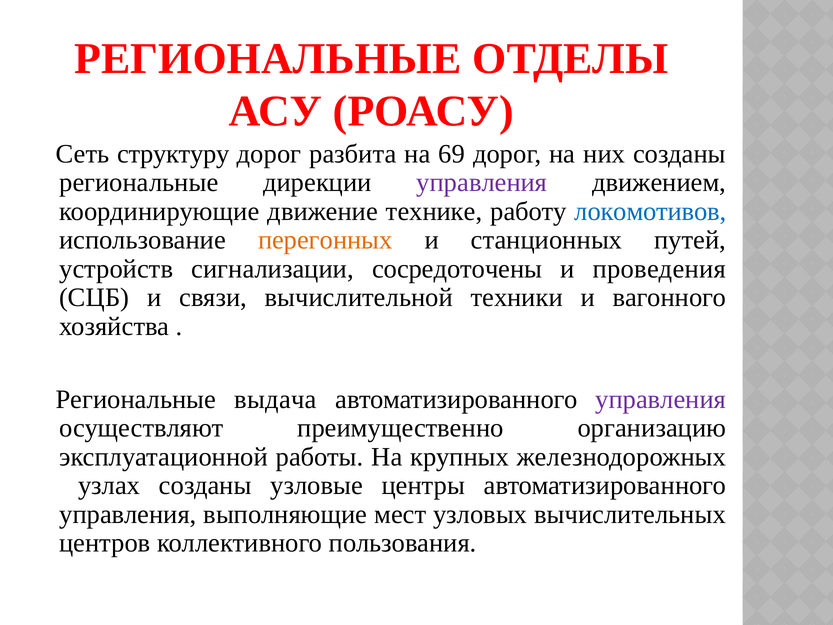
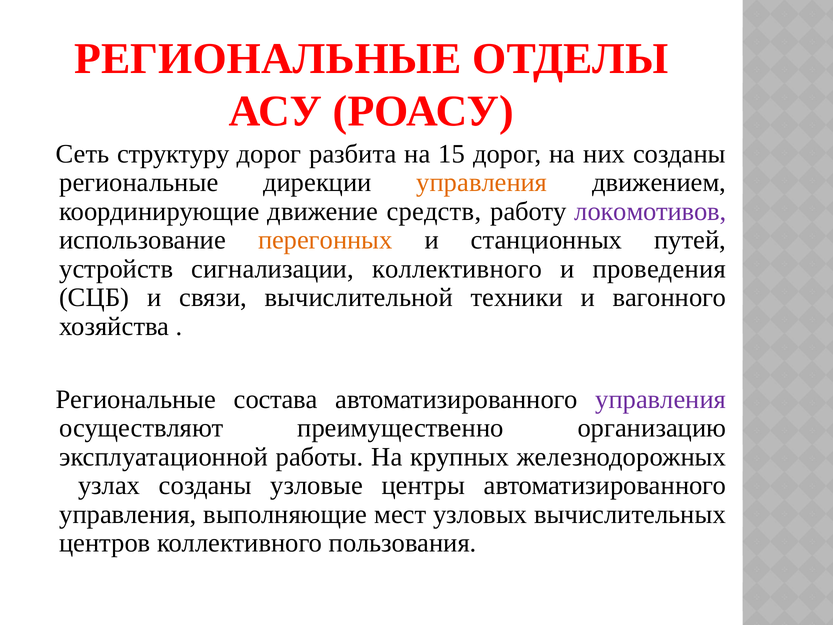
69: 69 -> 15 (452, 154)
управления colour: purple -> orange (482, 183)
технике: технике -> средств (434, 211)
локомотивов colour: blue -> purple (650, 211)
сигнализации сосредоточены: сосредоточены -> коллективного (457, 269)
выдача: выдача -> состава (276, 399)
